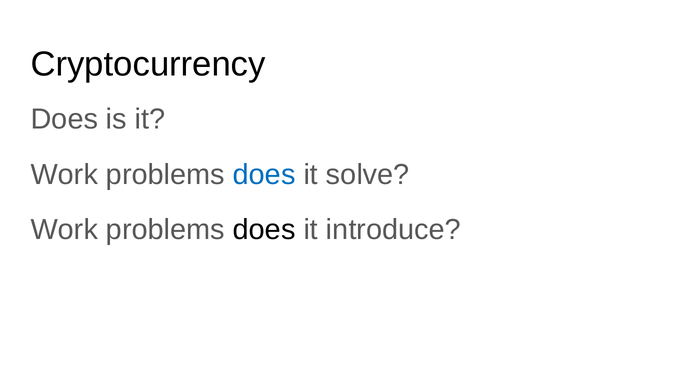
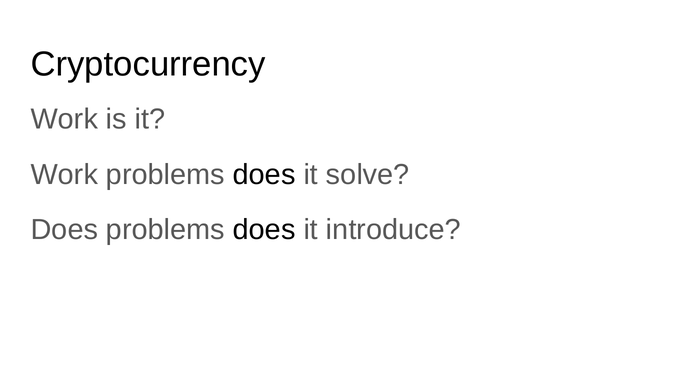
Does: Does -> Work (64, 119)
does colour: blue -> black (264, 174)
Work: Work -> Does (64, 230)
